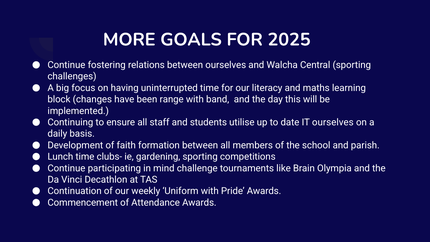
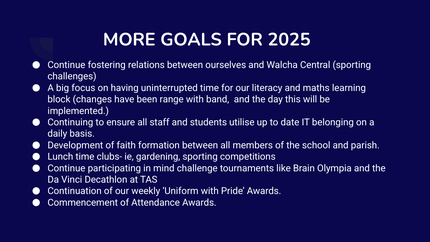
IT ourselves: ourselves -> belonging (333, 122)
